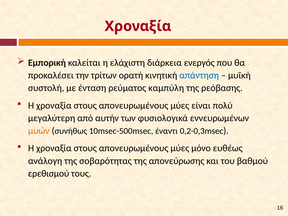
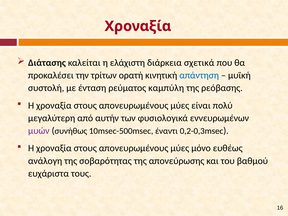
Εμπορική: Εμπορική -> Διάτασης (47, 63)
ενεργός: ενεργός -> σχετικά (199, 63)
μυών colour: orange -> purple (39, 131)
ερεθισμού: ερεθισμού -> ευχάριστα (49, 174)
